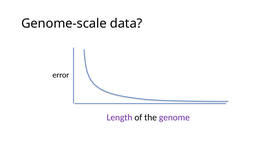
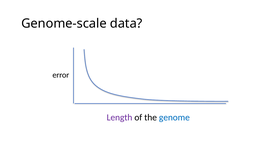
genome colour: purple -> blue (174, 117)
